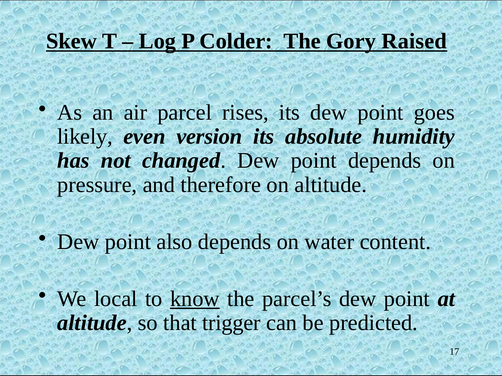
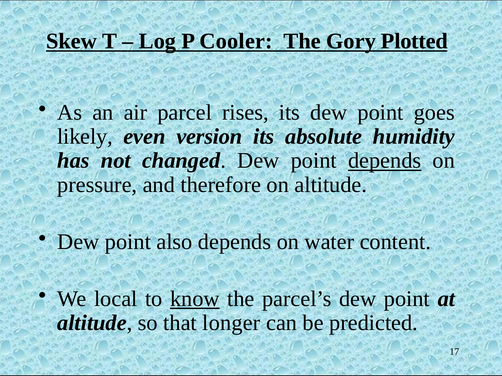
Colder: Colder -> Cooler (236, 41)
Raised: Raised -> Plotted (414, 41)
depends underline: none -> present (385, 161)
trigger: trigger -> longer (231, 323)
